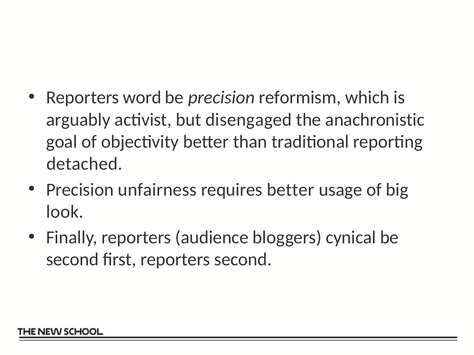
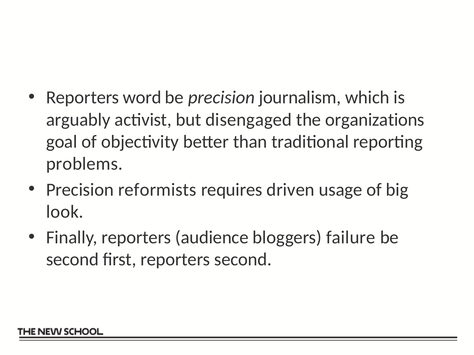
reformism: reformism -> journalism (300, 98)
anachronistic: anachronistic -> organizations (375, 120)
detached: detached -> problems (84, 164)
unfairness: unfairness -> reformists (157, 190)
requires better: better -> driven (291, 190)
cynical: cynical -> failure (351, 238)
